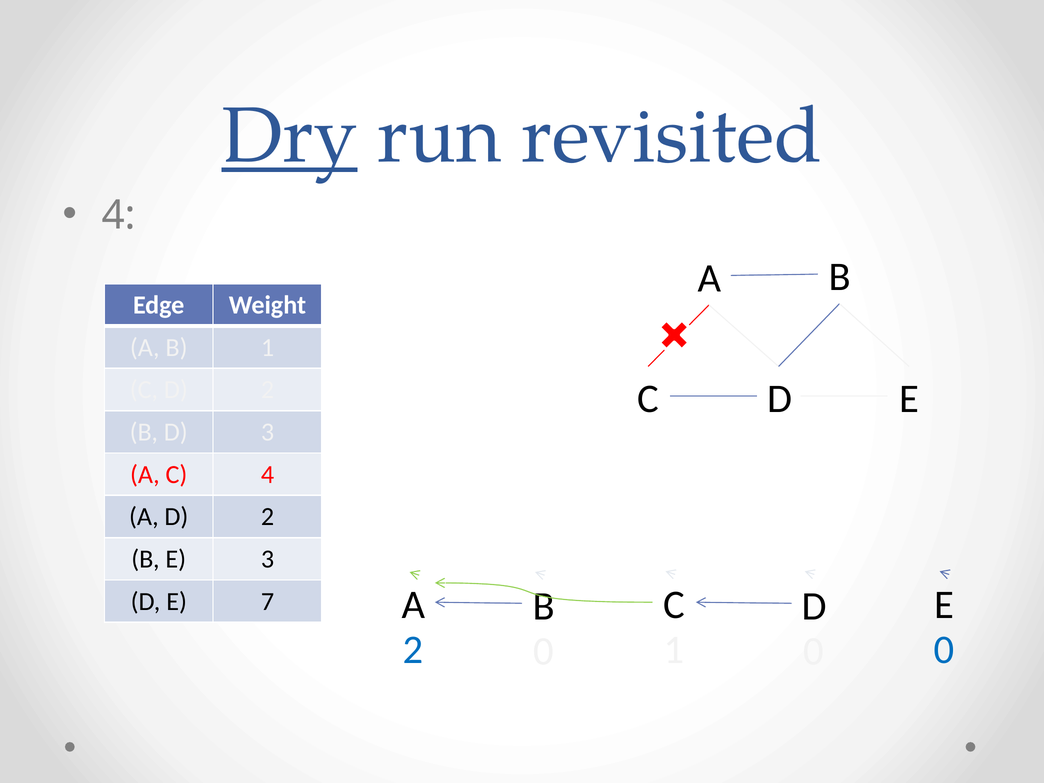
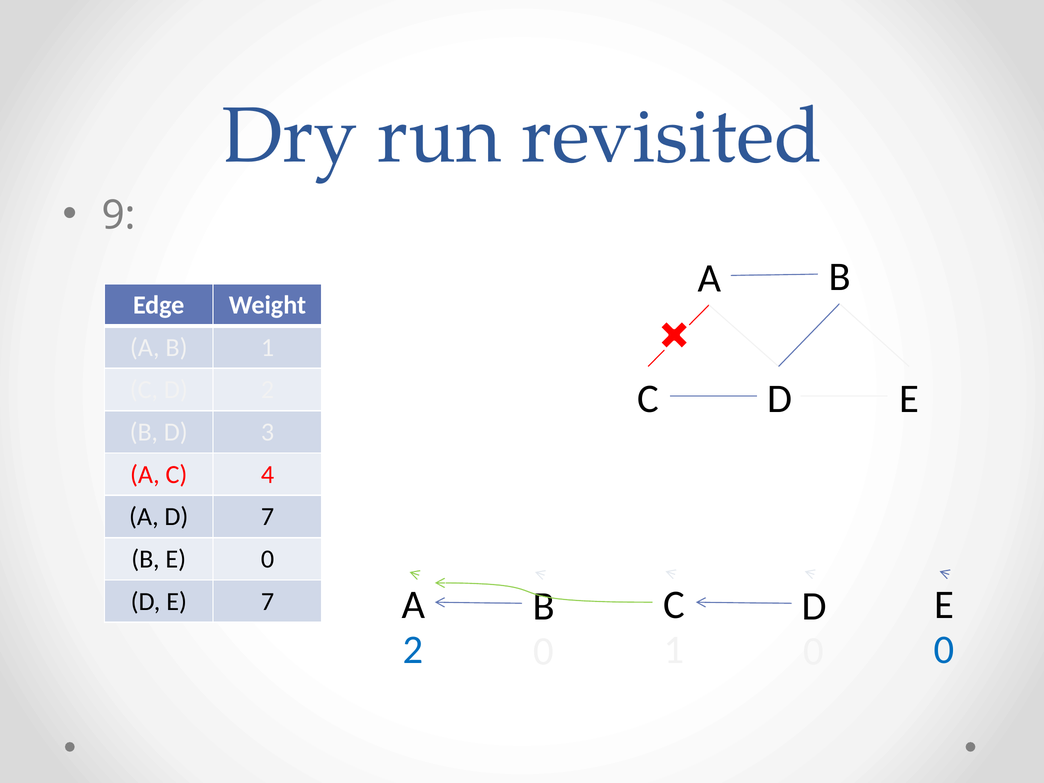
Dry underline: present -> none (290, 136)
4: 4 -> 9 (119, 215)
A D 2: 2 -> 7 (267, 517)
B E 3: 3 -> 0 (267, 559)
